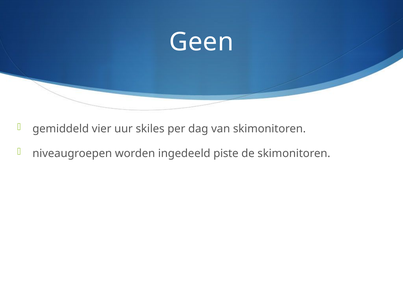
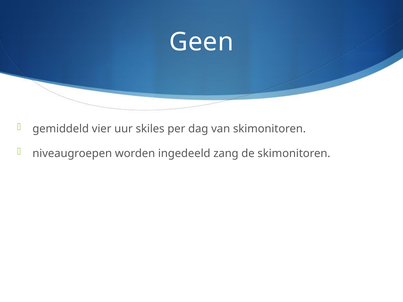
piste: piste -> zang (226, 153)
